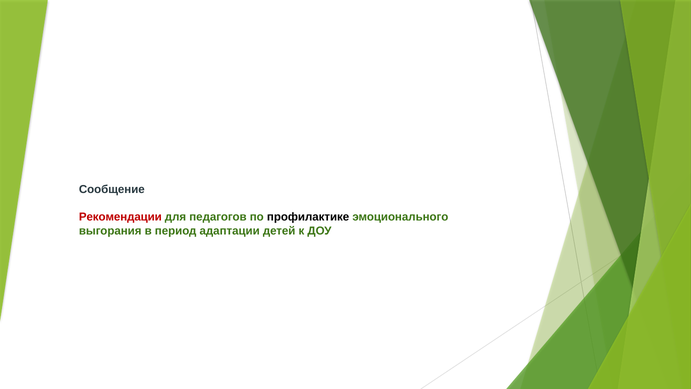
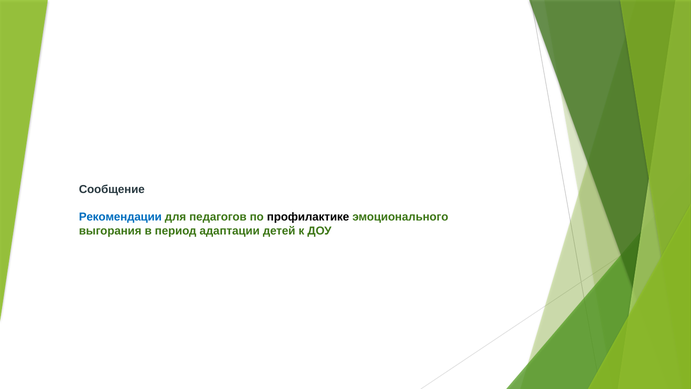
Рекомендации colour: red -> blue (120, 217)
